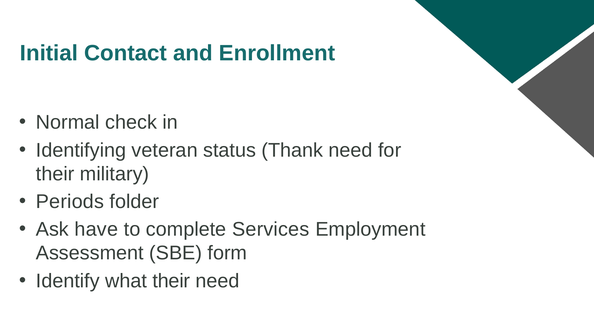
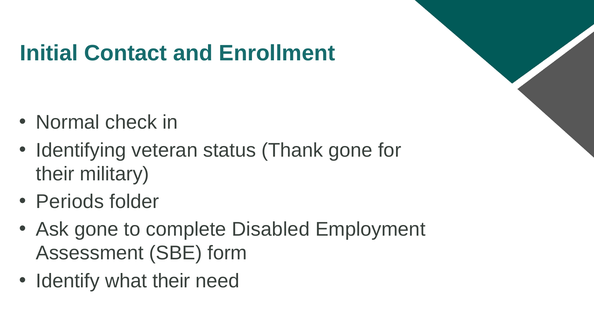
Thank need: need -> gone (351, 150)
Ask have: have -> gone (96, 229)
Services: Services -> Disabled (271, 229)
